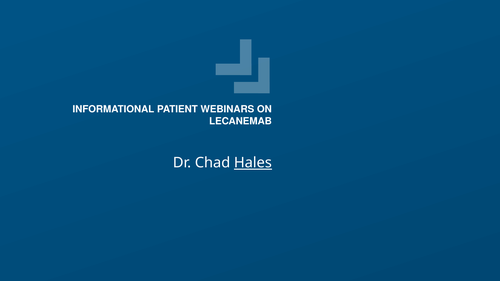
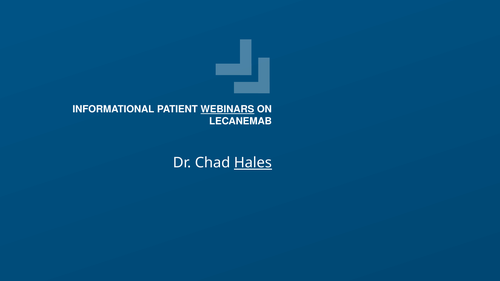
WEBINARS underline: none -> present (227, 109)
